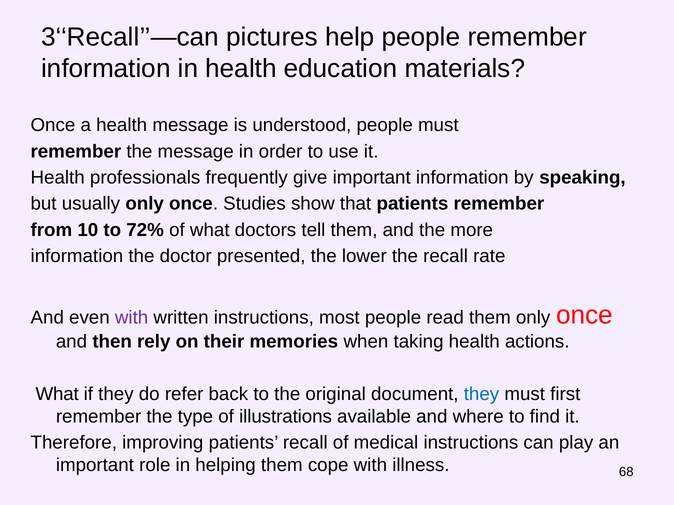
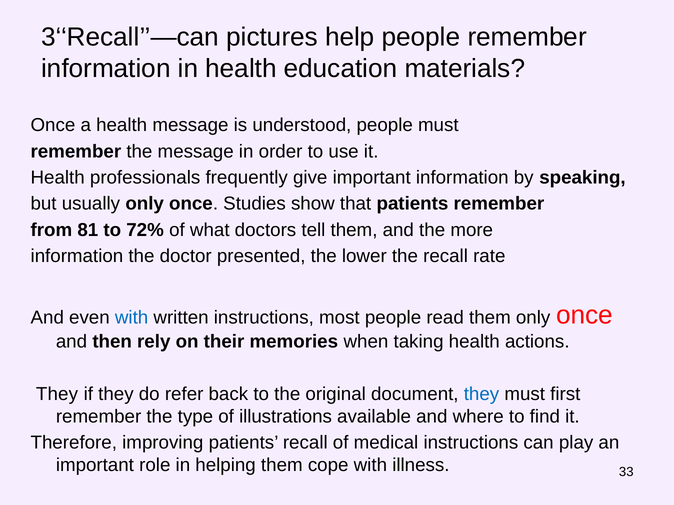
10: 10 -> 81 (88, 230)
with colour: purple -> blue (132, 318)
What: What -> They (57, 394)
68: 68 -> 33 (626, 472)
